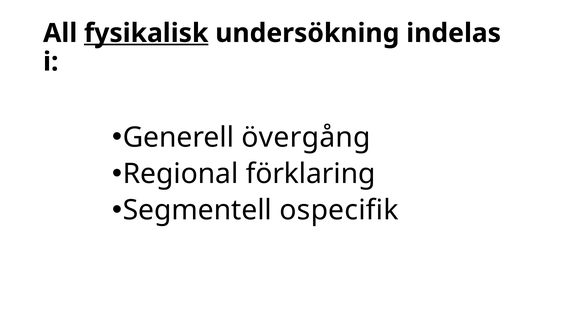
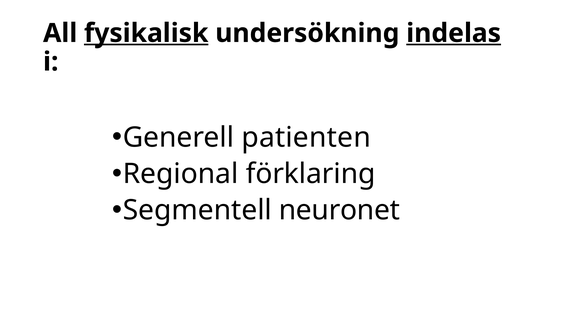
indelas underline: none -> present (454, 33)
övergång: övergång -> patienten (306, 137)
ospecifik: ospecifik -> neuronet (339, 210)
